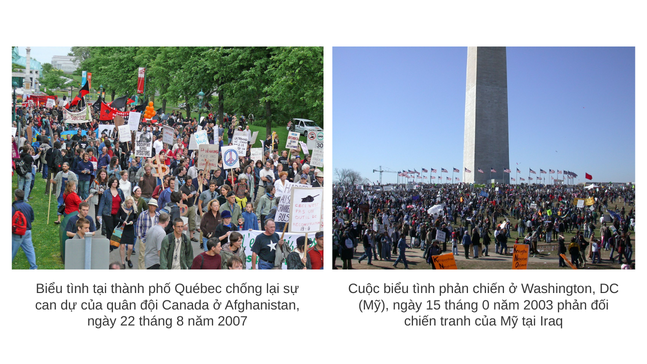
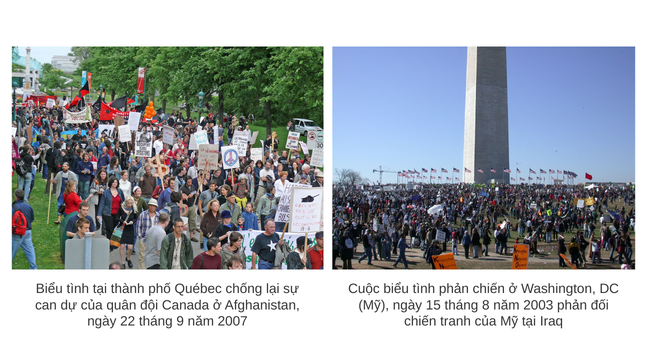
0: 0 -> 8 (486, 305)
8: 8 -> 9 (180, 321)
